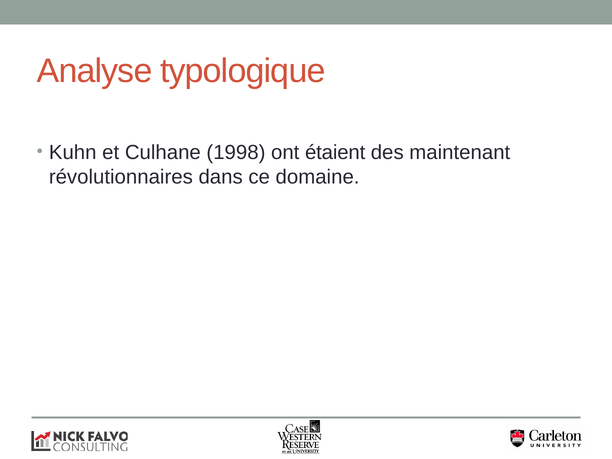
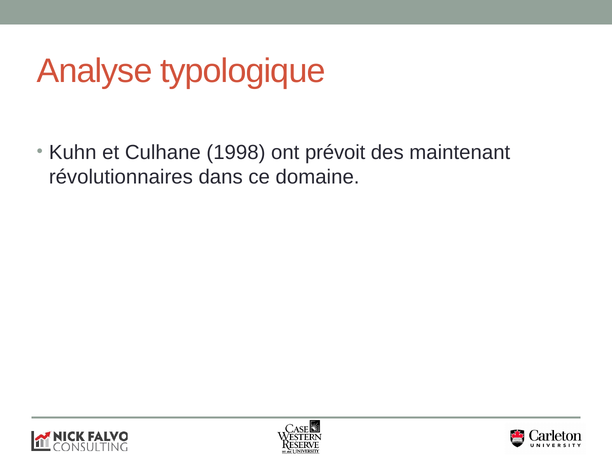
étaient: étaient -> prévoit (335, 152)
